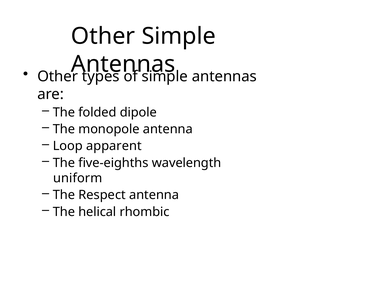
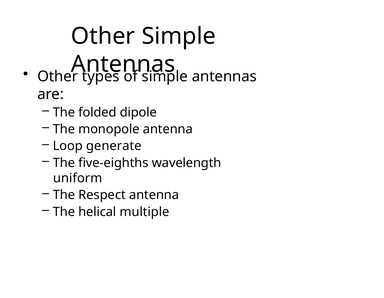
apparent: apparent -> generate (114, 146)
rhombic: rhombic -> multiple (145, 212)
